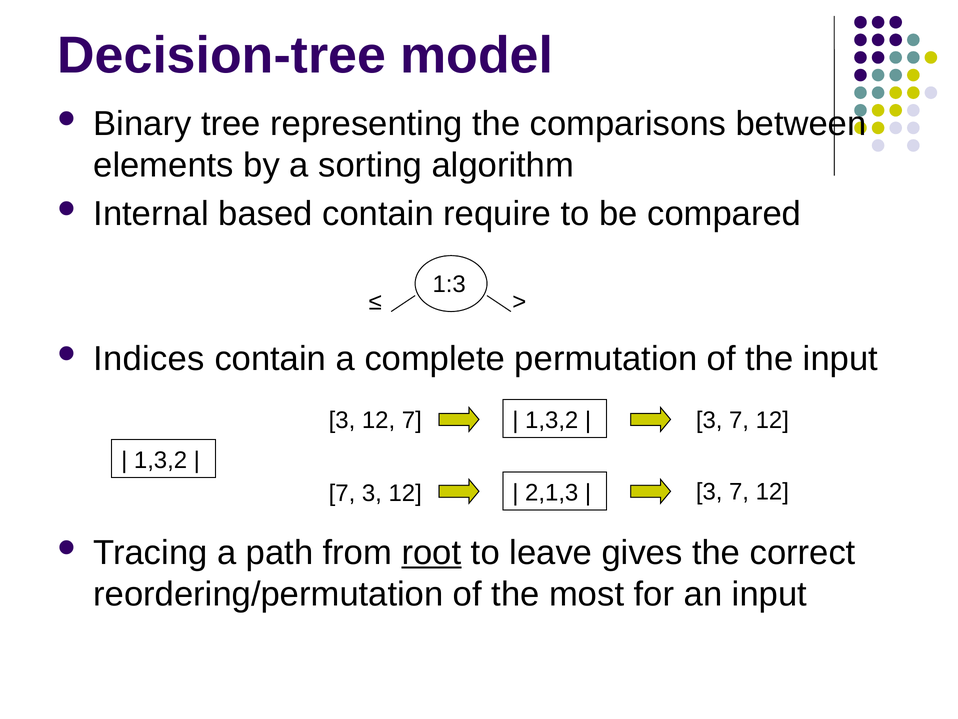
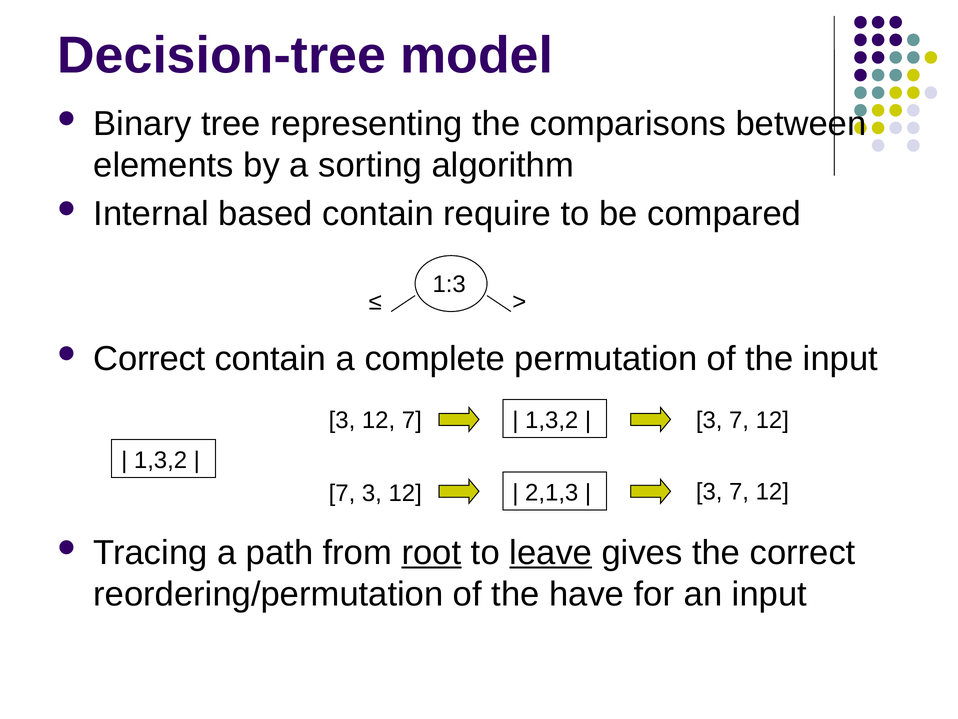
Indices: Indices -> Correct (149, 359)
leave underline: none -> present (551, 552)
most: most -> have (587, 594)
